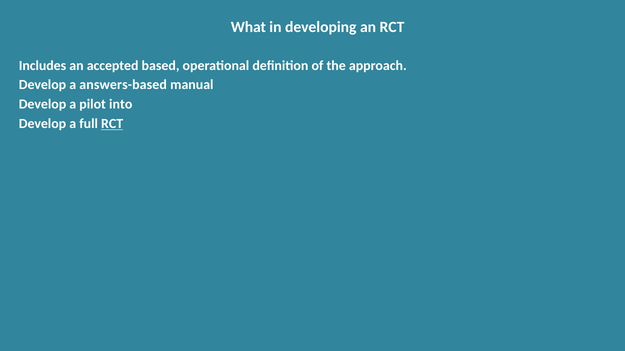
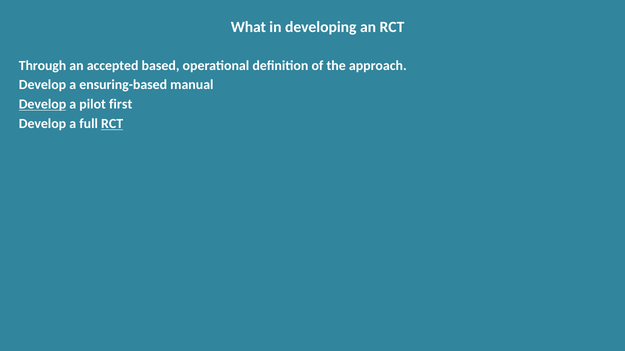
Includes: Includes -> Through (43, 66)
answers-based: answers-based -> ensuring-based (123, 85)
Develop underline: none -> present (42, 104)
into: into -> first (121, 104)
